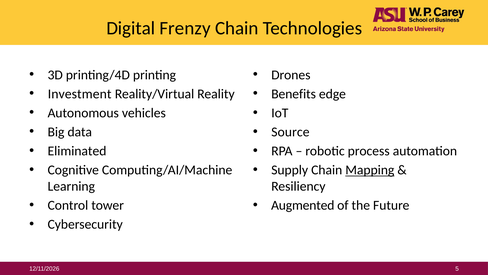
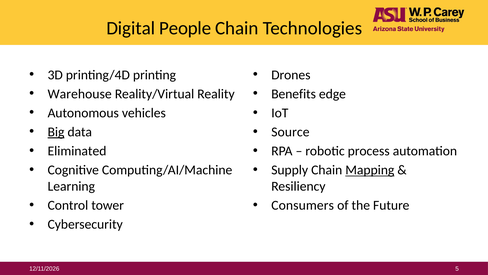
Frenzy: Frenzy -> People (185, 28)
Investment: Investment -> Warehouse (80, 94)
Big underline: none -> present (56, 132)
Augmented: Augmented -> Consumers (303, 205)
